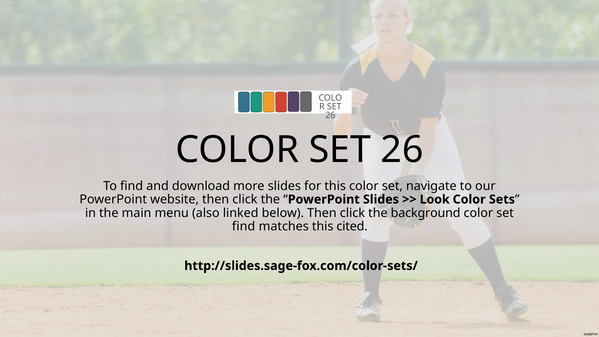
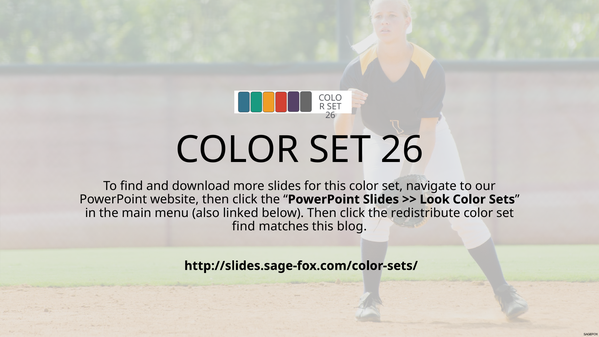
background: background -> redistribute (426, 213)
cited: cited -> blog (352, 226)
